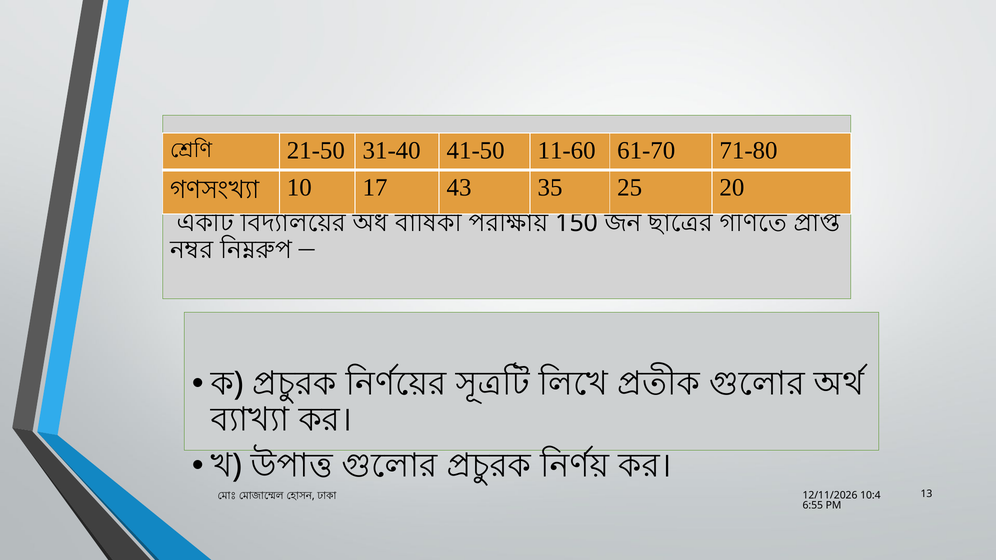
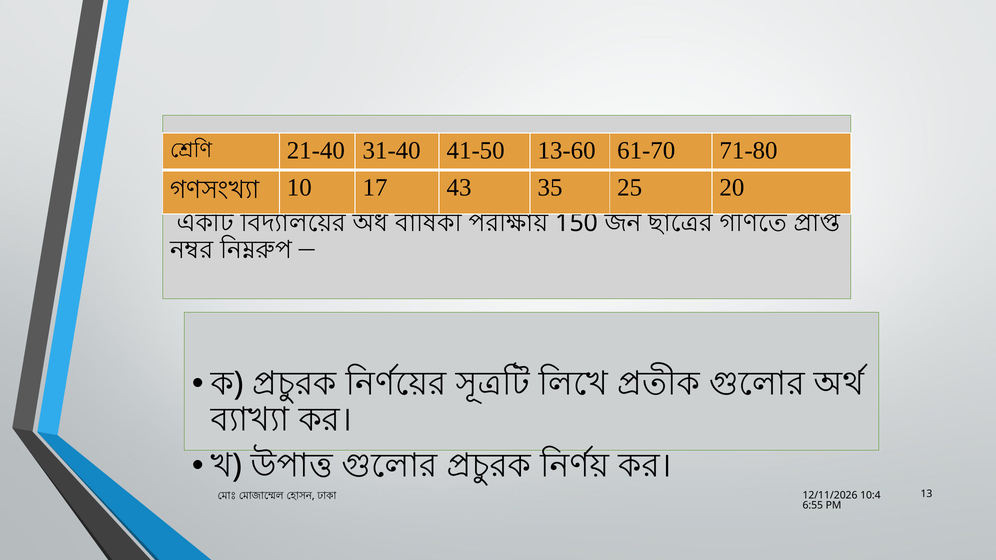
21-50: 21-50 -> 21-40 (316, 151)
11-60: 11-60 -> 13-60 (567, 151)
